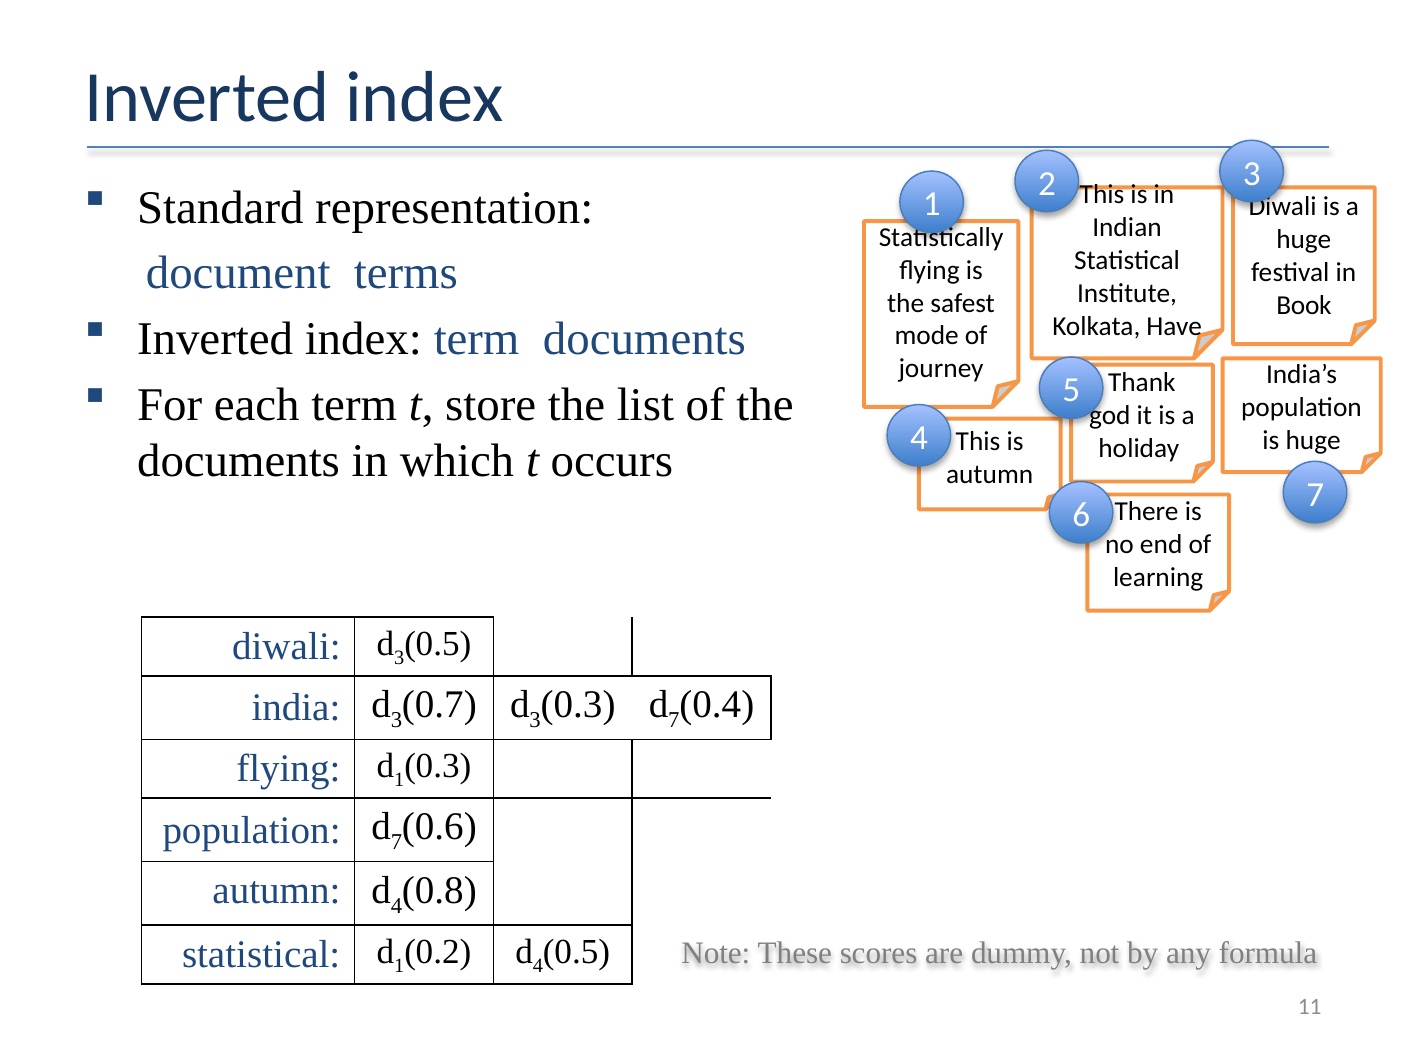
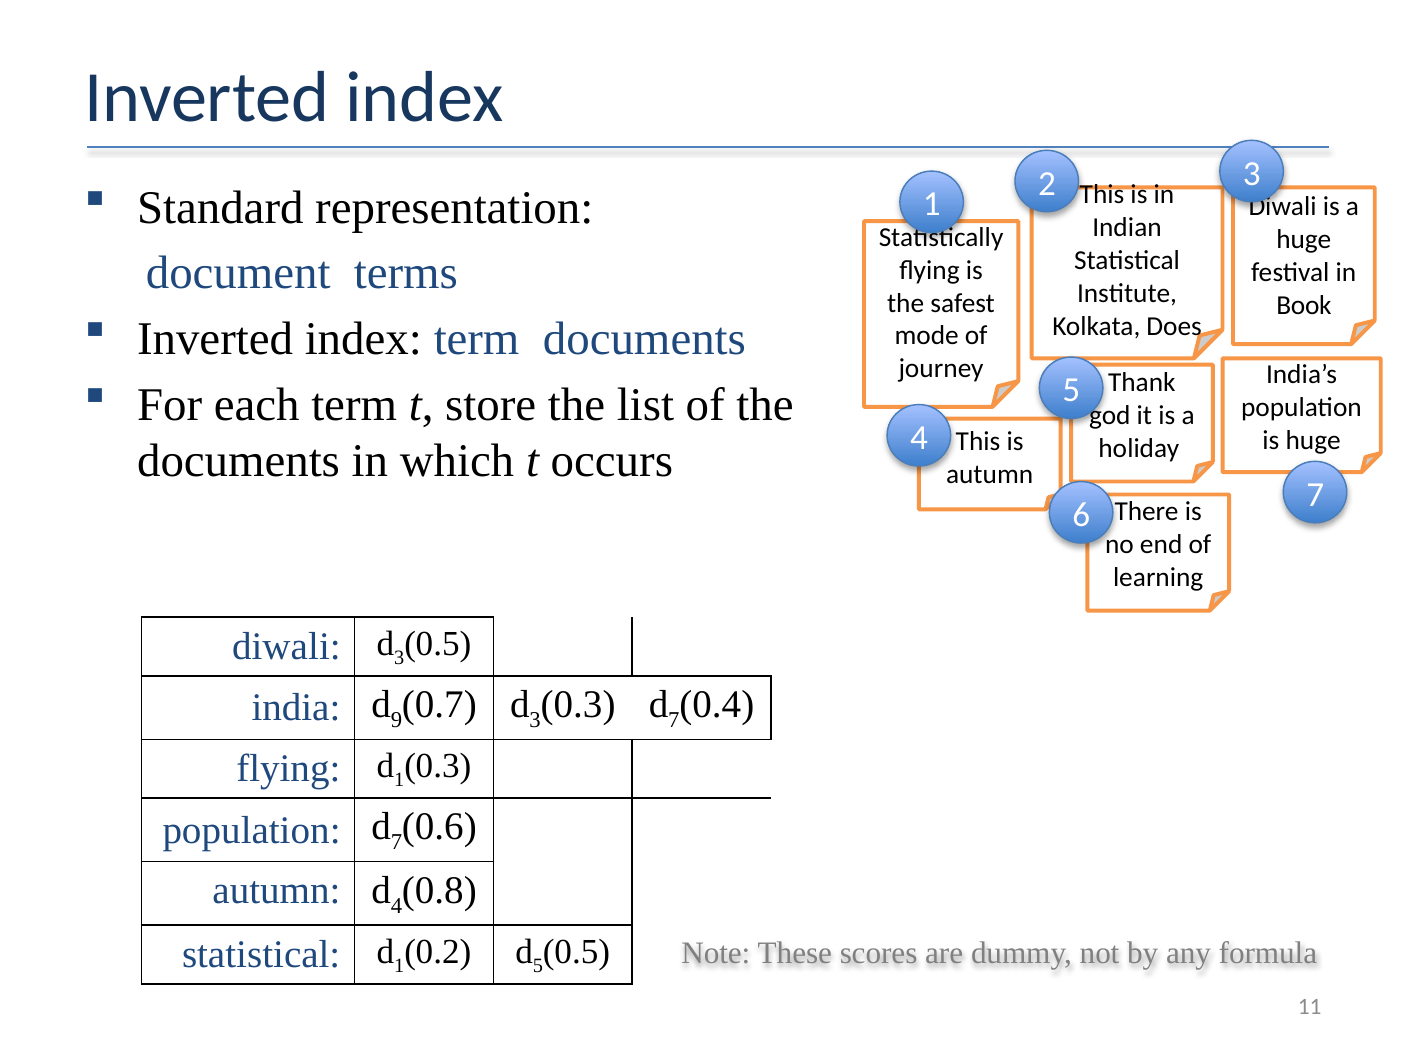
Have: Have -> Does (1174, 326)
3: 3 -> 9 (396, 720)
4: 4 -> 5 (538, 966)
